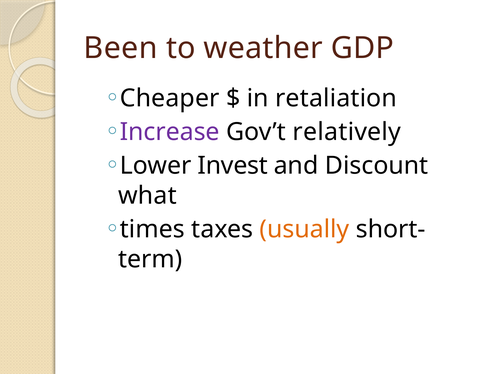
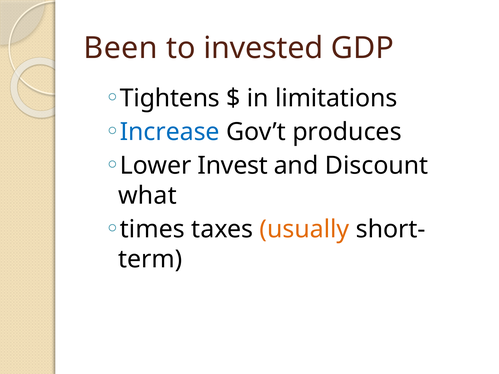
weather: weather -> invested (263, 48)
Cheaper: Cheaper -> Tightens (170, 98)
retaliation: retaliation -> limitations (336, 98)
Increase colour: purple -> blue (170, 132)
relatively: relatively -> produces (347, 132)
